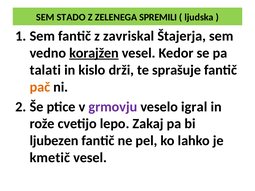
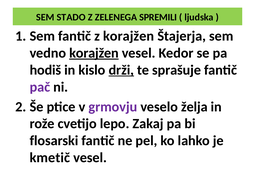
z zavriskal: zavriskal -> korajžen (129, 36)
talati: talati -> hodiš (45, 70)
drži underline: none -> present (121, 70)
pač colour: orange -> purple (40, 87)
igral: igral -> želja (194, 107)
ljubezen: ljubezen -> flosarski (54, 141)
